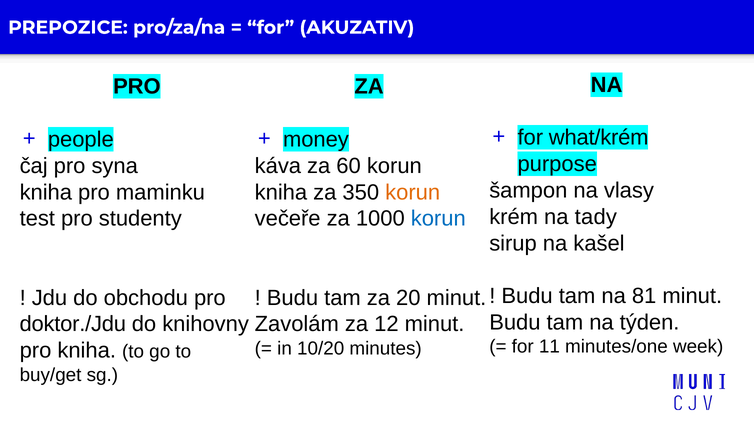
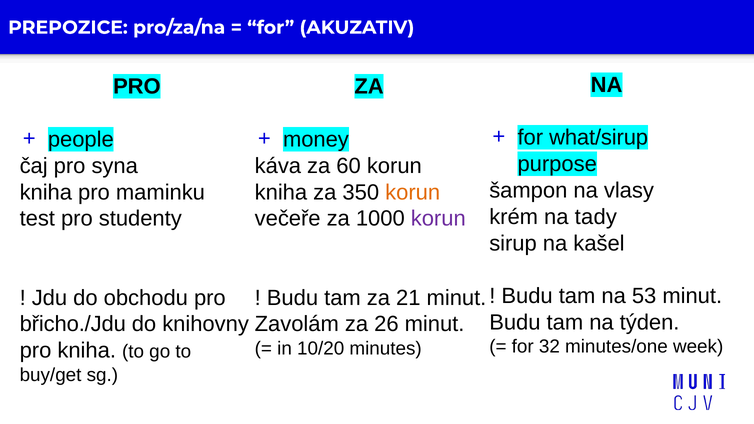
what/krém: what/krém -> what/sirup (599, 138)
korun colour: blue -> purple (438, 219)
81: 81 -> 53 (644, 296)
20: 20 -> 21 (408, 298)
doktor./Jdu: doktor./Jdu -> břicho./Jdu (73, 324)
12: 12 -> 26 (386, 324)
11: 11 -> 32 (549, 347)
